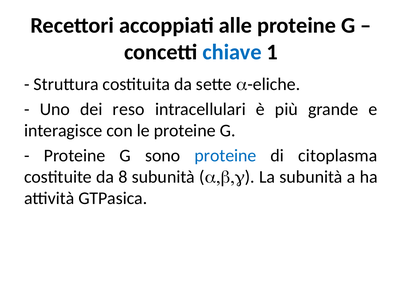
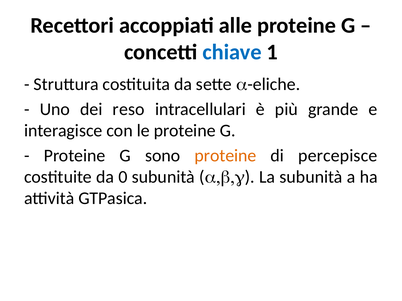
proteine colour: blue -> orange (226, 156)
citoplasma: citoplasma -> percepisce (338, 156)
8: 8 -> 0 (123, 177)
